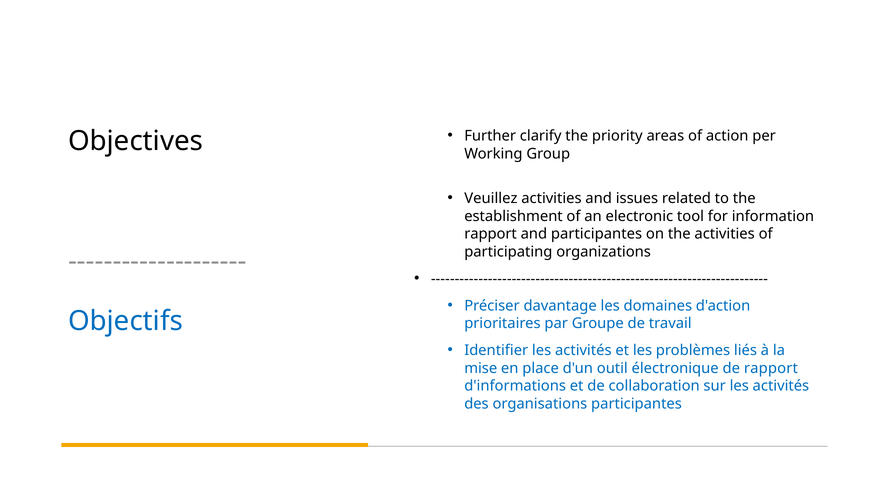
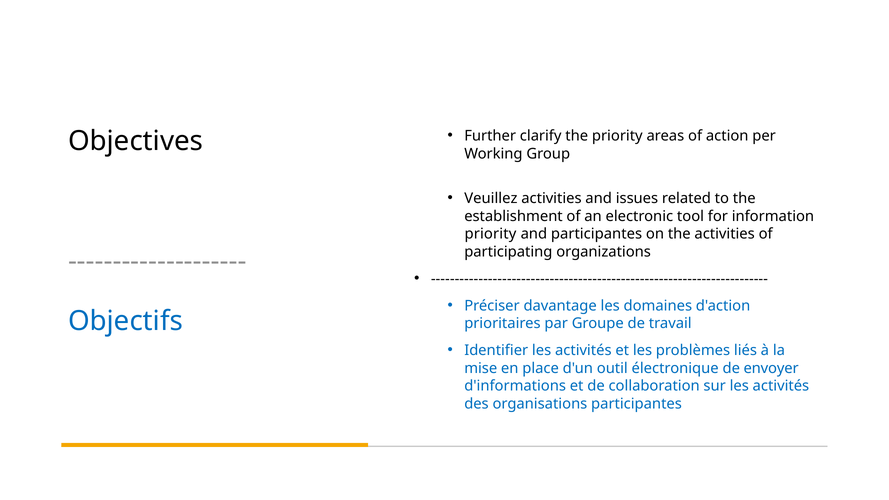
rapport: rapport -> priority (490, 234)
de rapport: rapport -> envoyer (771, 368)
